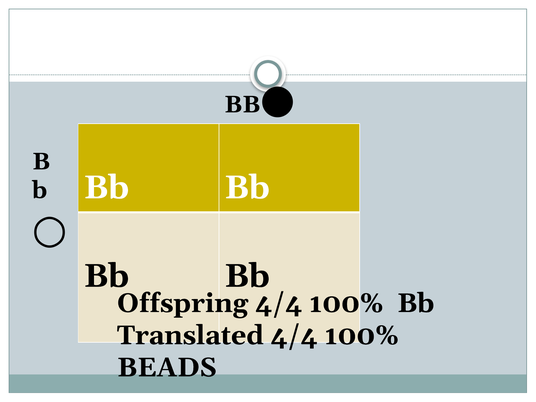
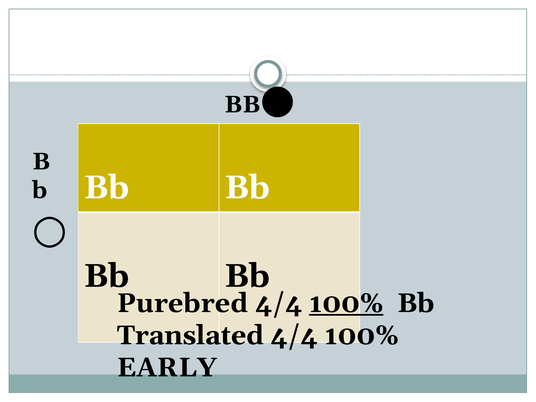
Offspring: Offspring -> Purebred (182, 303)
100% underline: none -> present (346, 303)
BEADS: BEADS -> EARLY (167, 368)
